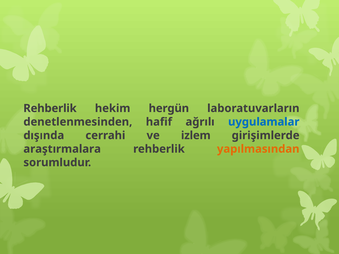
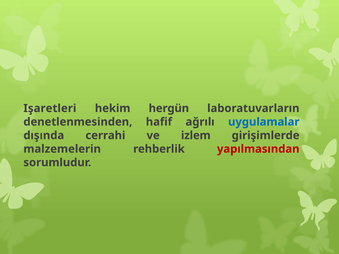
Rehberlik: Rehberlik -> Işaretleri (50, 108)
araştırmalara: araştırmalara -> malzemelerin (62, 149)
yapılmasından colour: orange -> red (258, 149)
